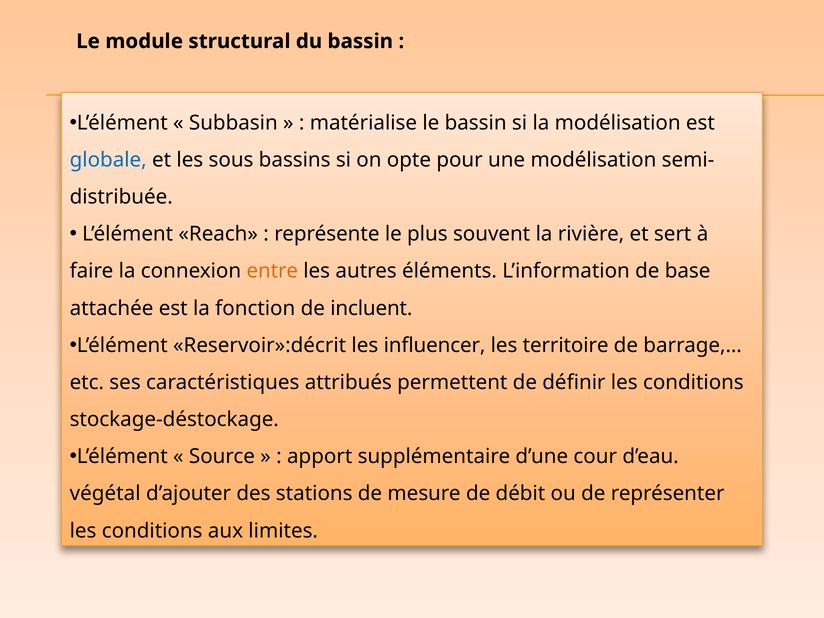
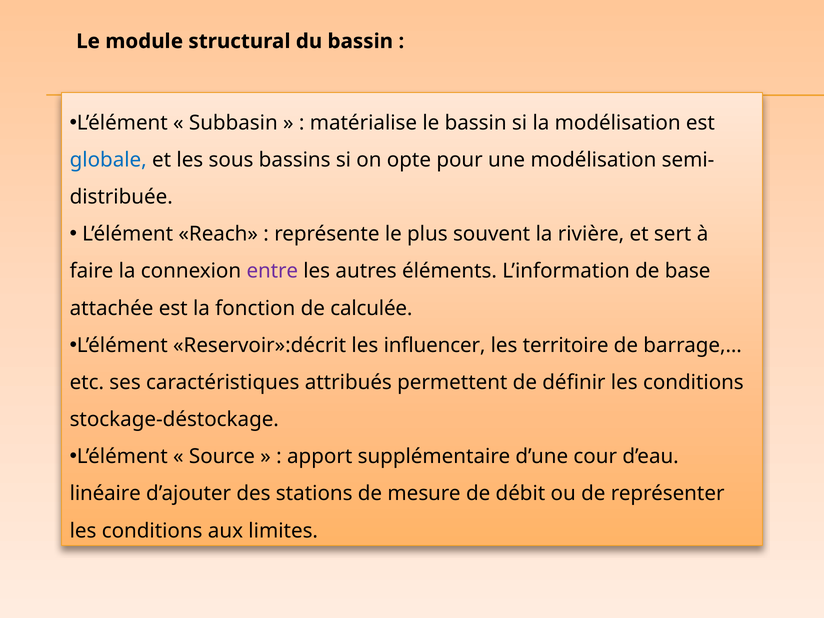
entre colour: orange -> purple (272, 271)
incluent: incluent -> calculée (371, 308)
végétal: végétal -> linéaire (105, 494)
